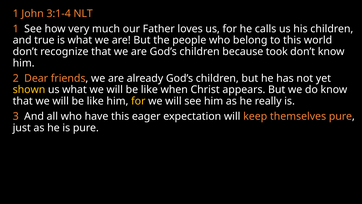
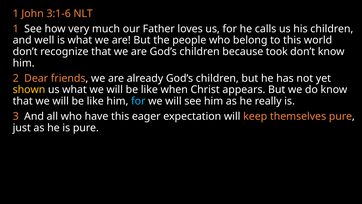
3:1-4: 3:1-4 -> 3:1-6 (59, 14)
true: true -> well (44, 40)
for colour: yellow -> light blue (138, 101)
